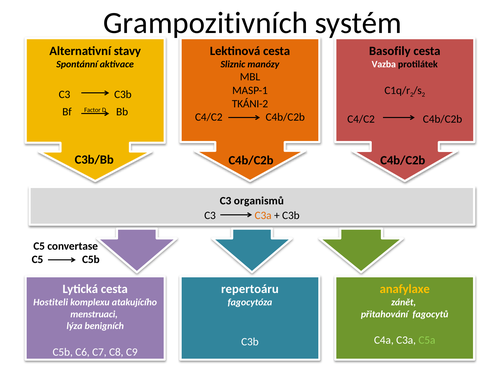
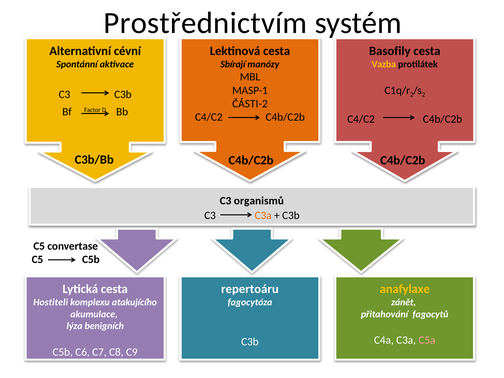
Grampozitivních: Grampozitivních -> Prostřednictvím (205, 23)
stavy: stavy -> cévní (127, 51)
Sliznic: Sliznic -> Sbírají (233, 64)
Vazba colour: white -> yellow (384, 64)
TKÁNI-2: TKÁNI-2 -> ČÁSTI-2 (250, 104)
menstruaci: menstruaci -> akumulace (94, 314)
C5a colour: light green -> pink (427, 340)
